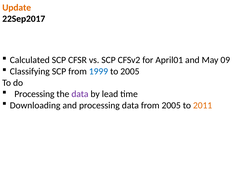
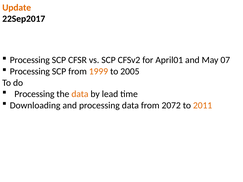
Calculated: Calculated -> Processing (30, 60)
09: 09 -> 07 (225, 60)
Classifying: Classifying -> Processing (30, 72)
1999 colour: blue -> orange (98, 72)
data colour: purple -> orange (80, 94)
from 2005: 2005 -> 2072 (171, 106)
